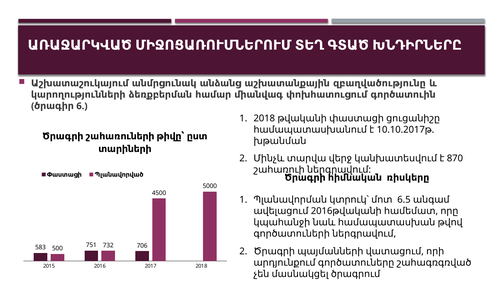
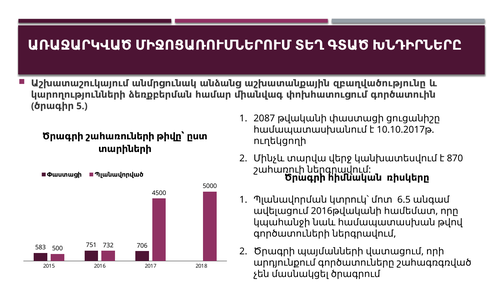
6: 6 -> 5 (82, 106)
1 2018: 2018 -> 2087 (264, 118)
խթանման: խթանման -> ուղեկցողի (280, 141)
